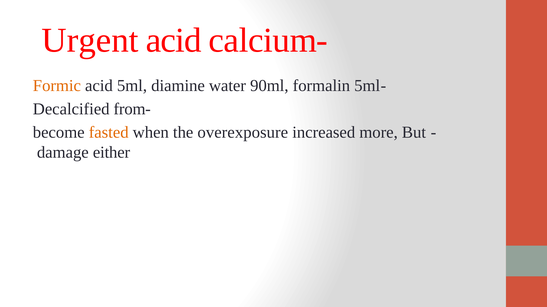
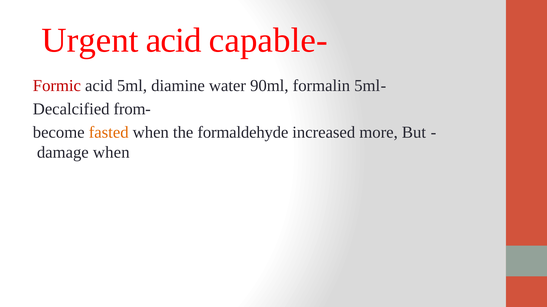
calcium: calcium -> capable (262, 40)
Formic colour: orange -> red (57, 86)
overexposure: overexposure -> formaldehyde (243, 133)
damage either: either -> when (111, 153)
